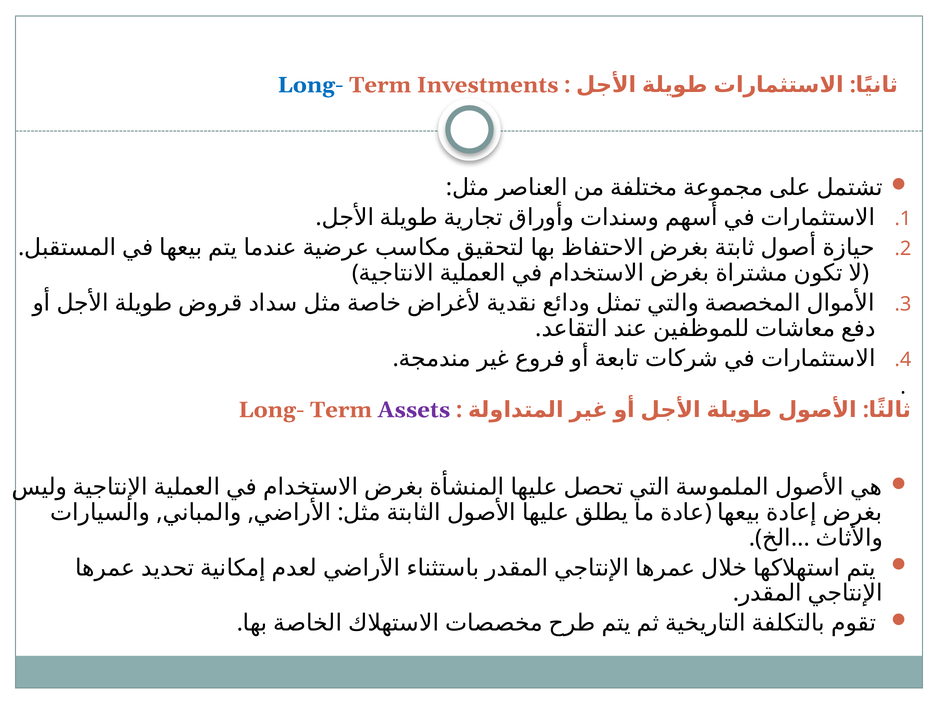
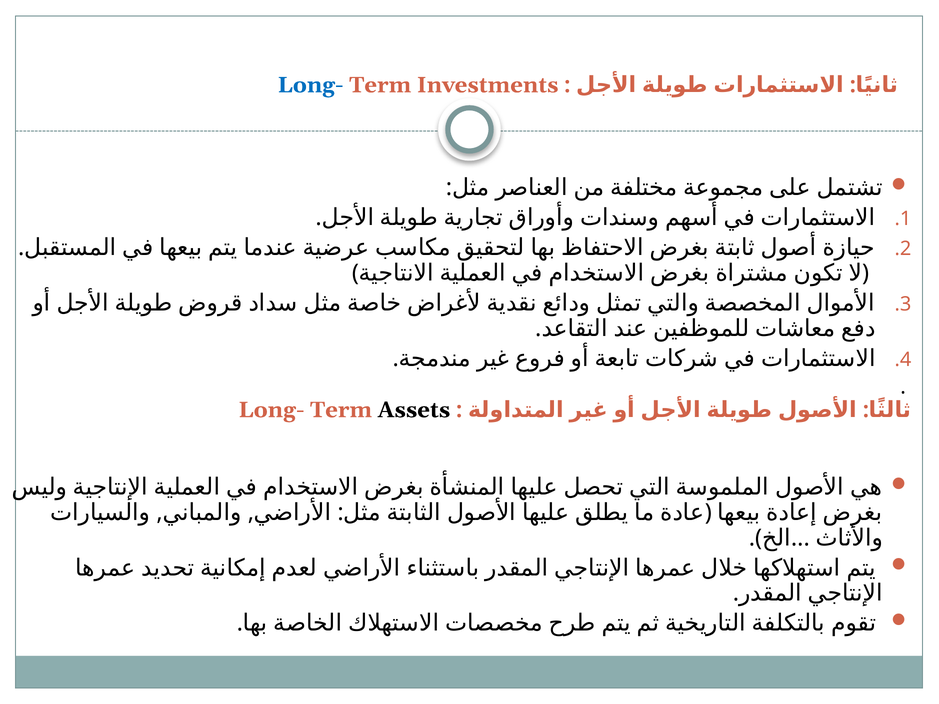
Assets colour: purple -> black (414, 410)
